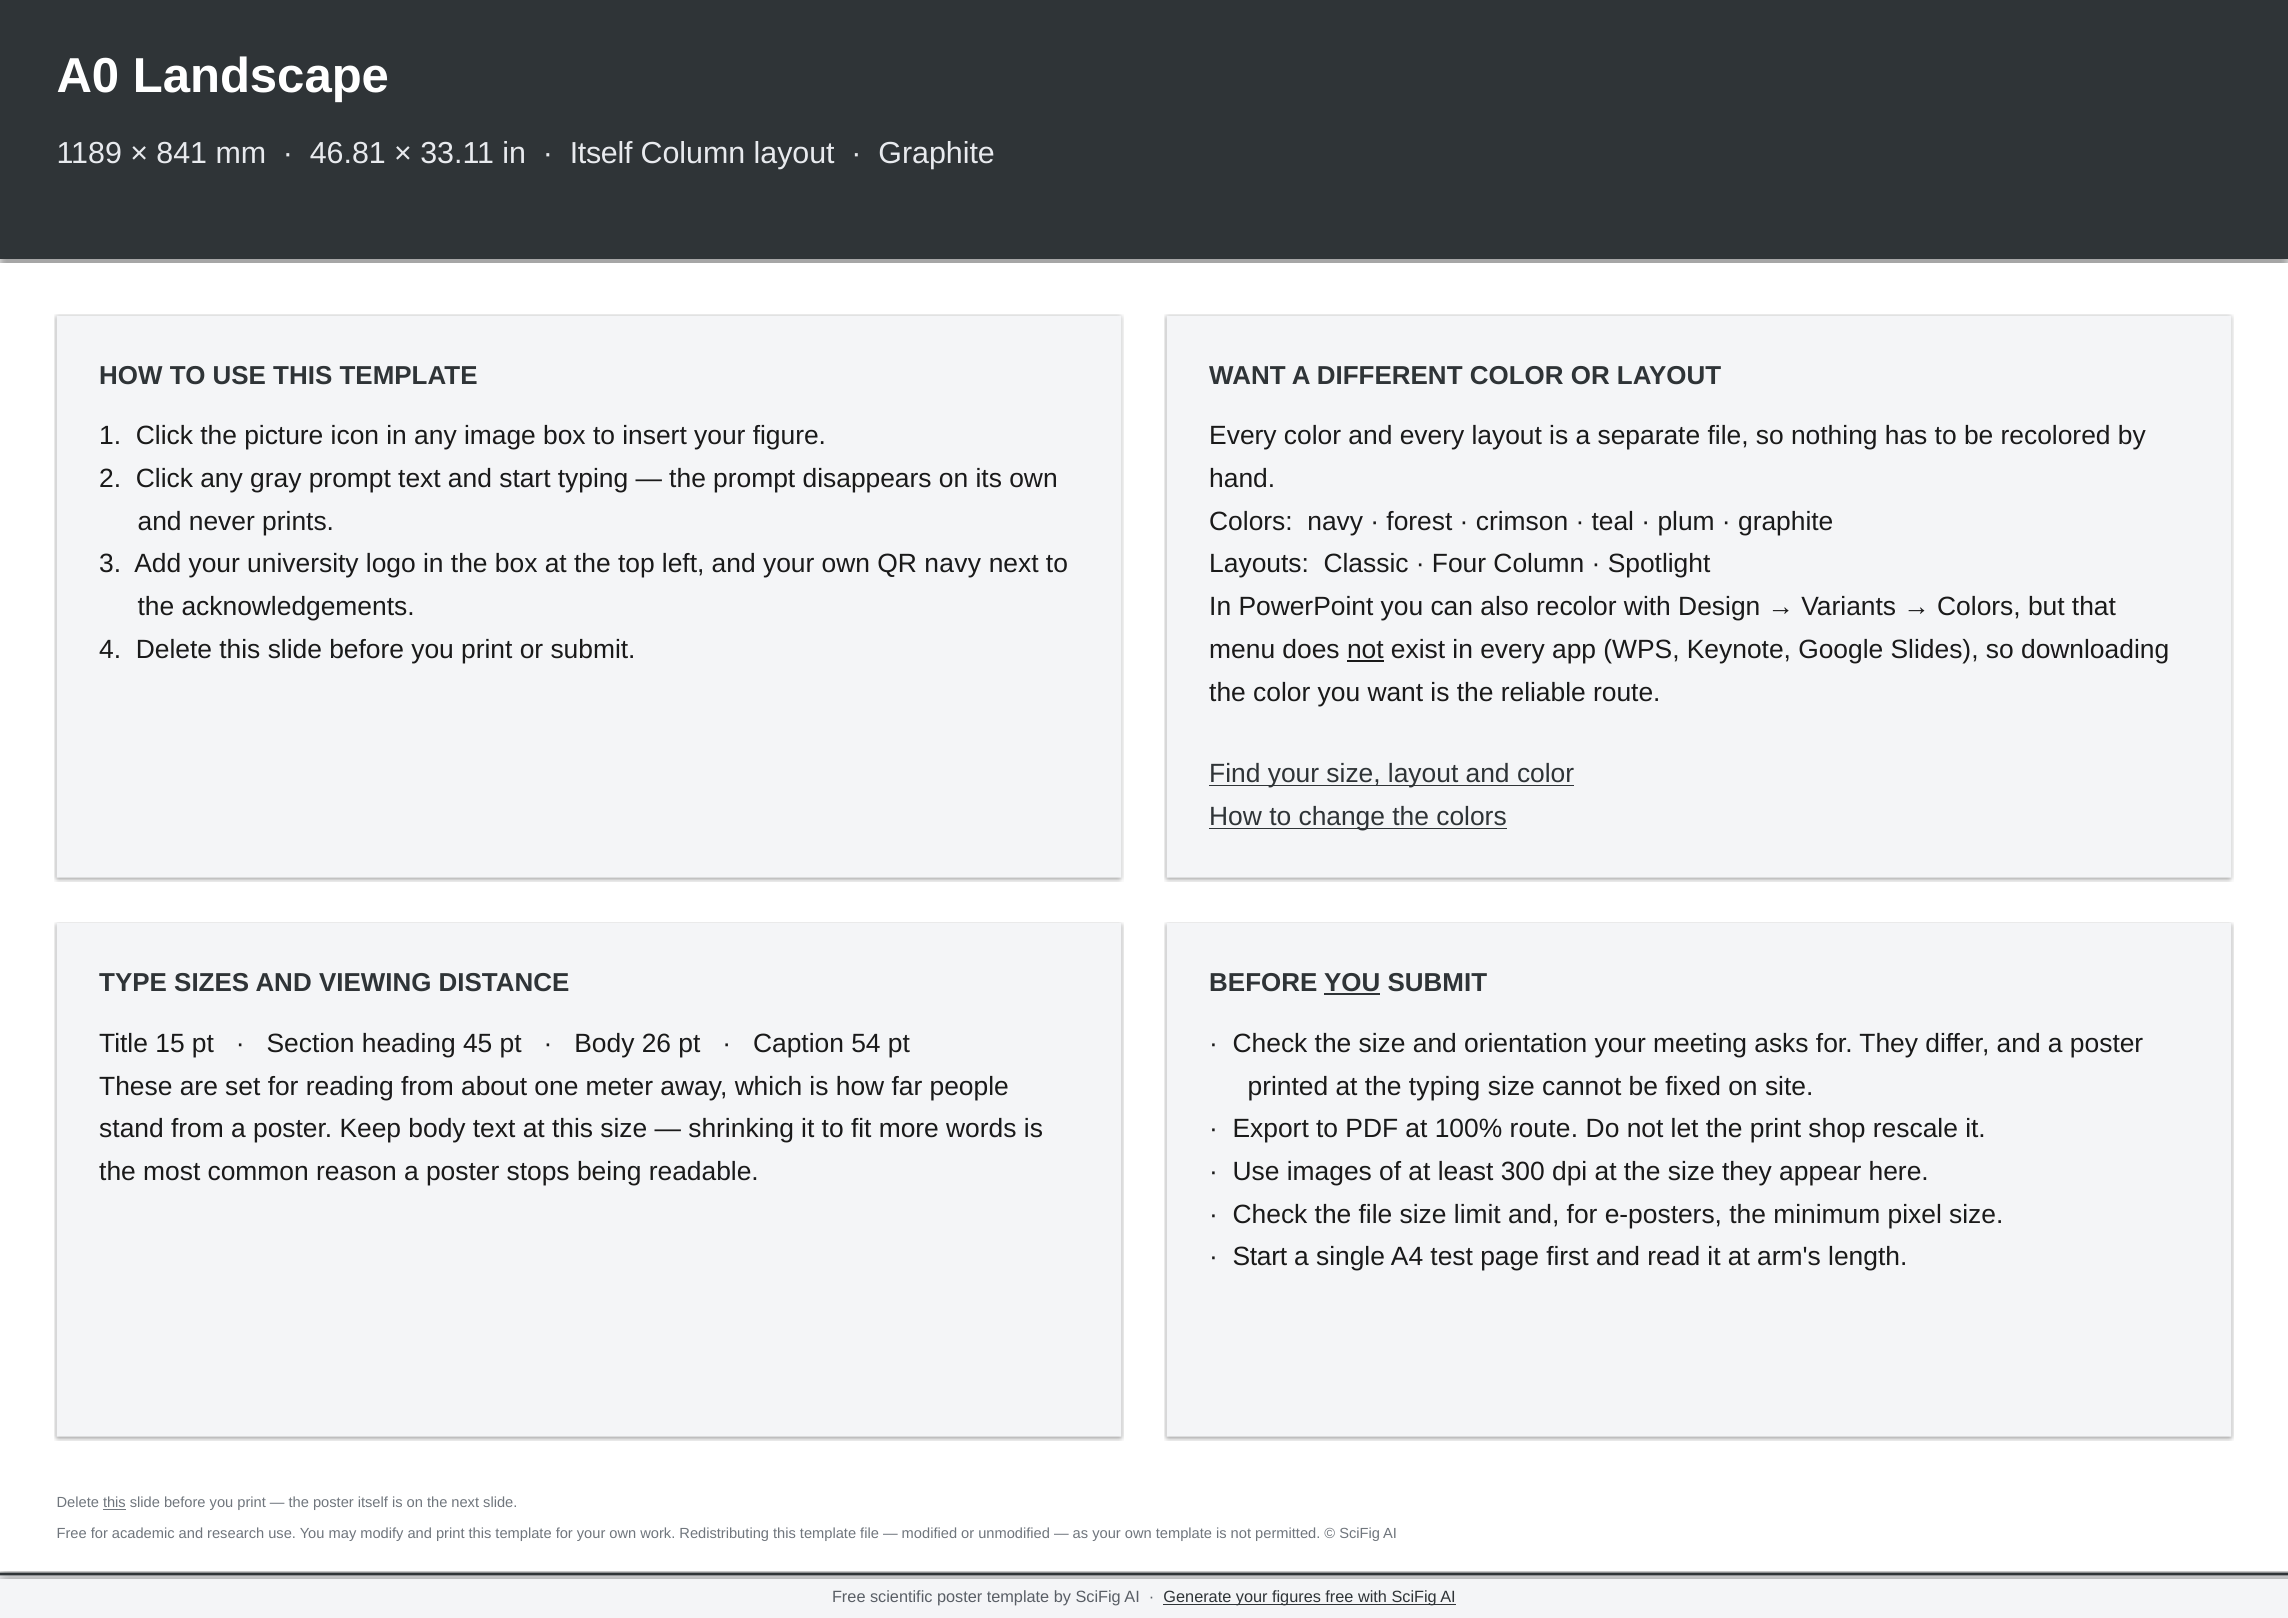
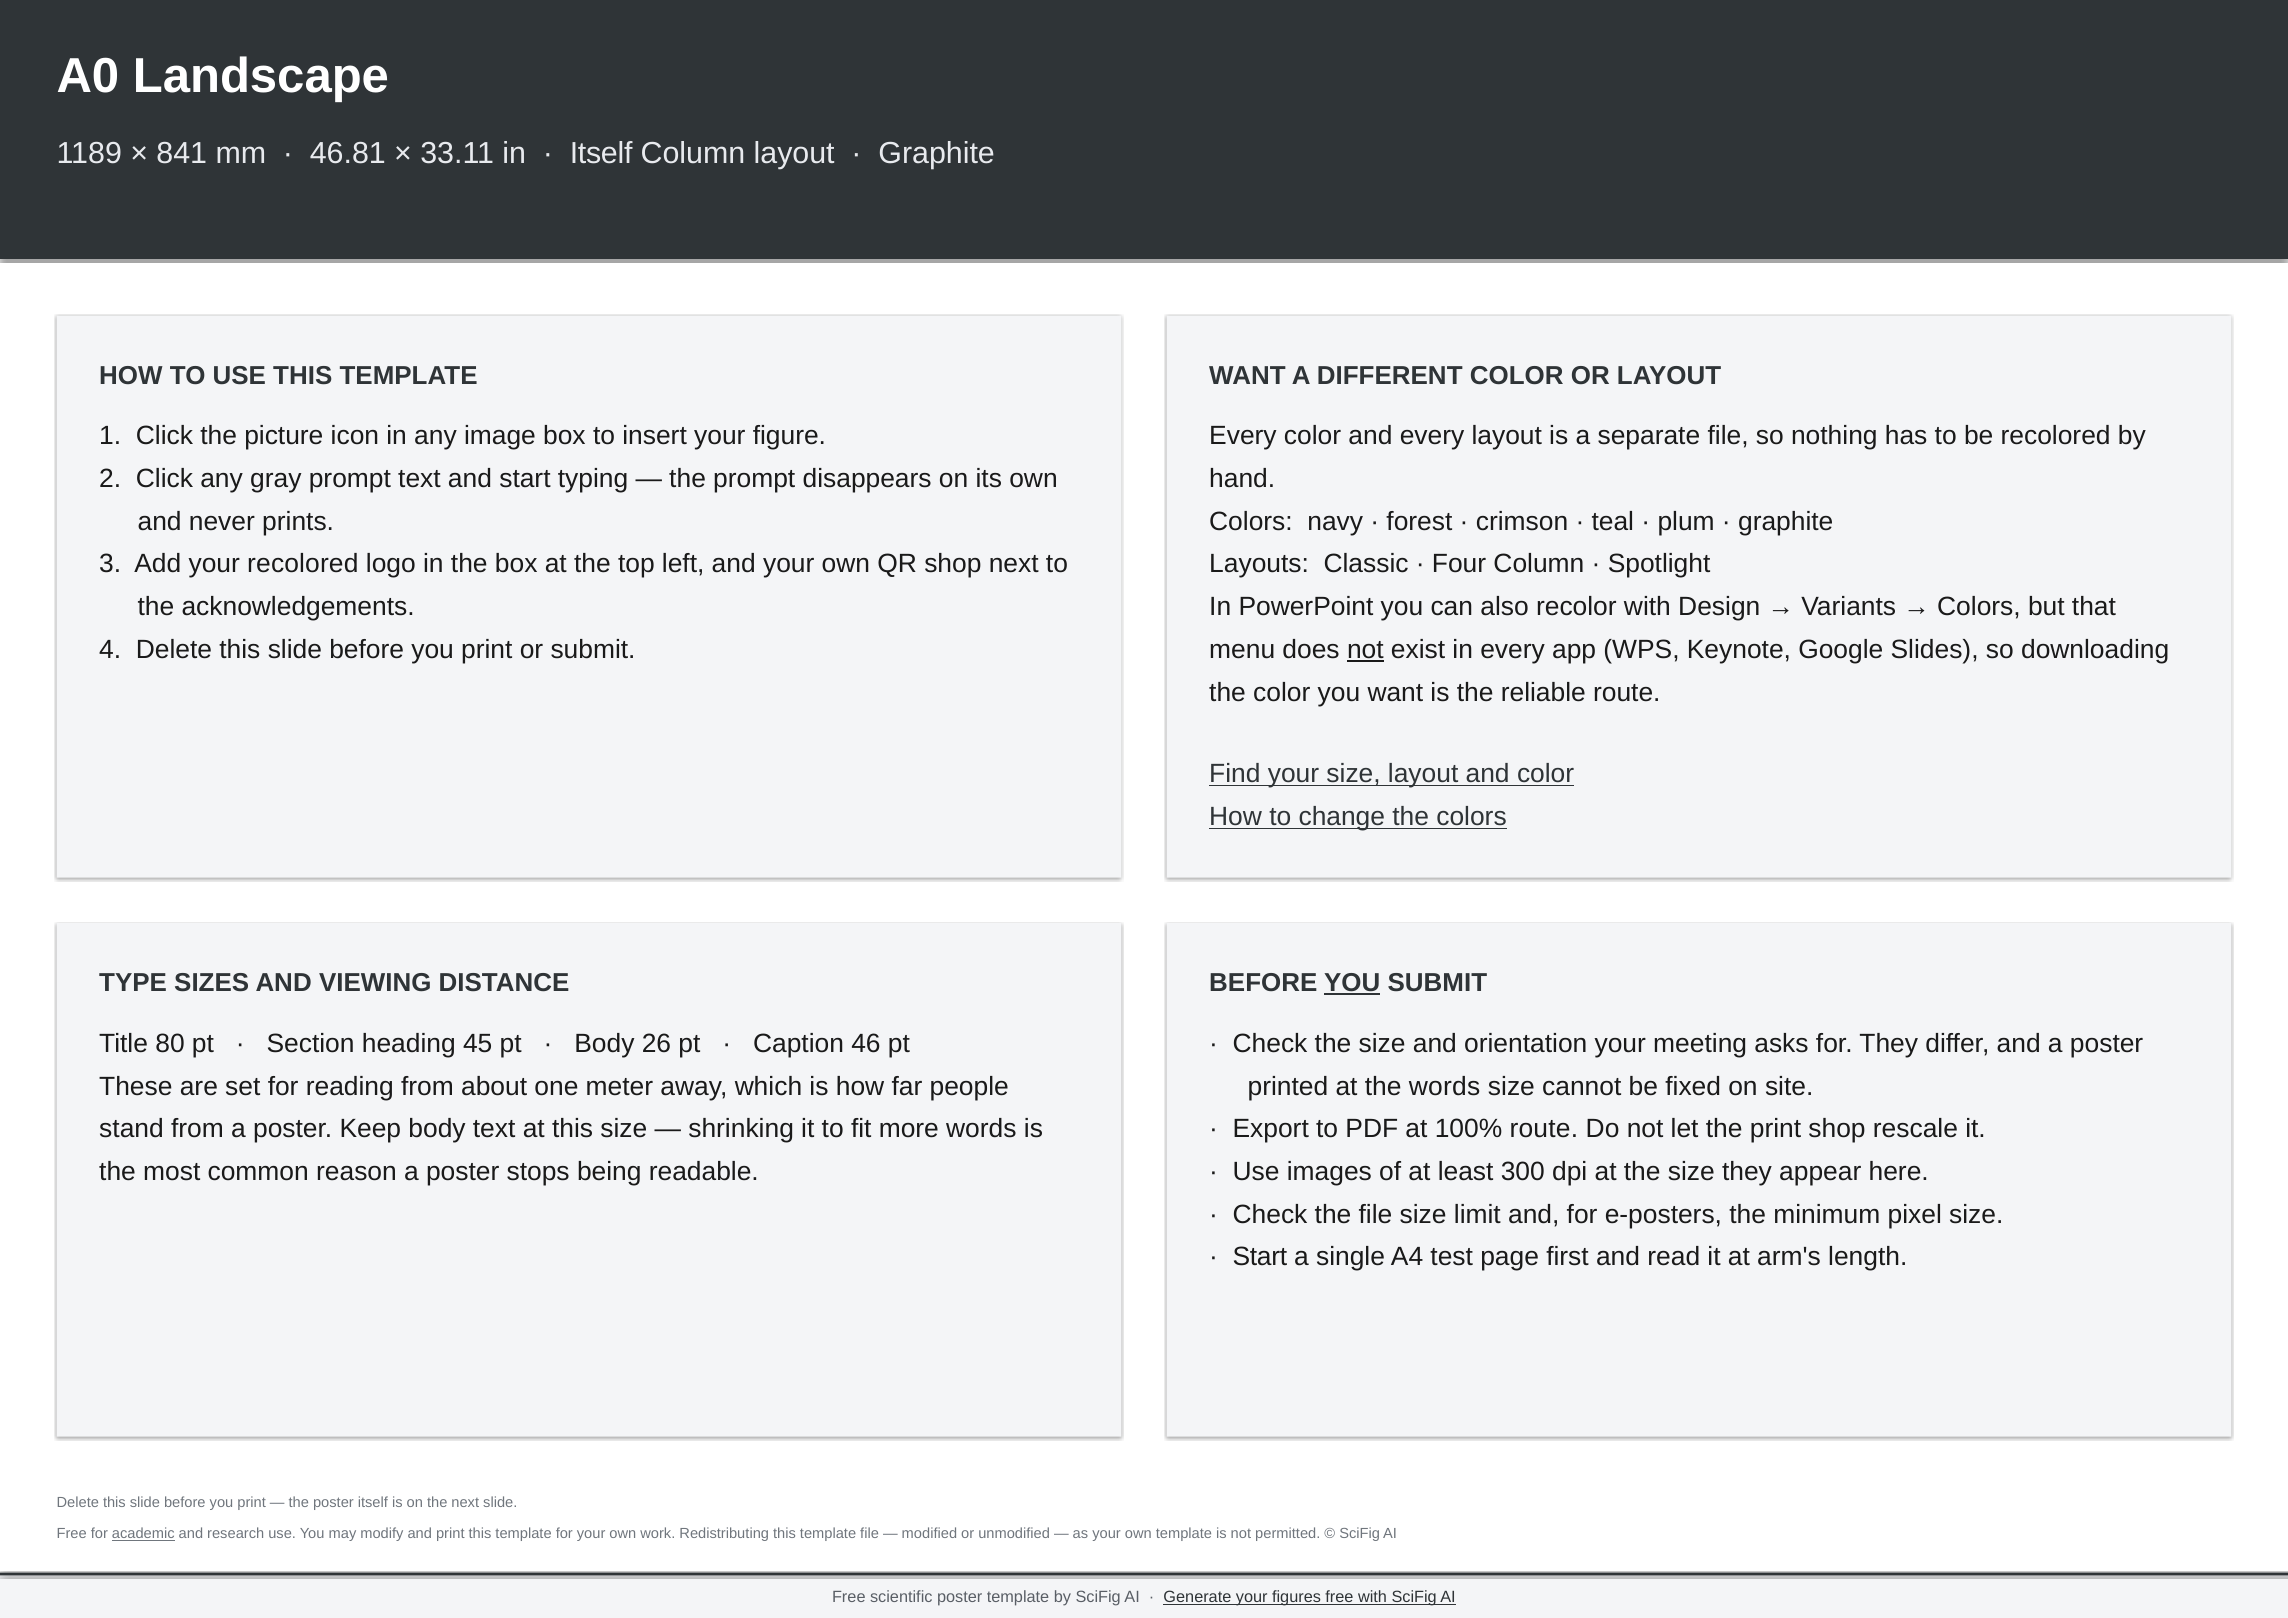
your university: university -> recolored (303, 564)
QR navy: navy -> shop (953, 564)
15: 15 -> 80 (170, 1044)
54: 54 -> 46 (866, 1044)
the typing: typing -> words (1445, 1087)
this underline: present -> none (114, 1503)
academic underline: none -> present (143, 1534)
